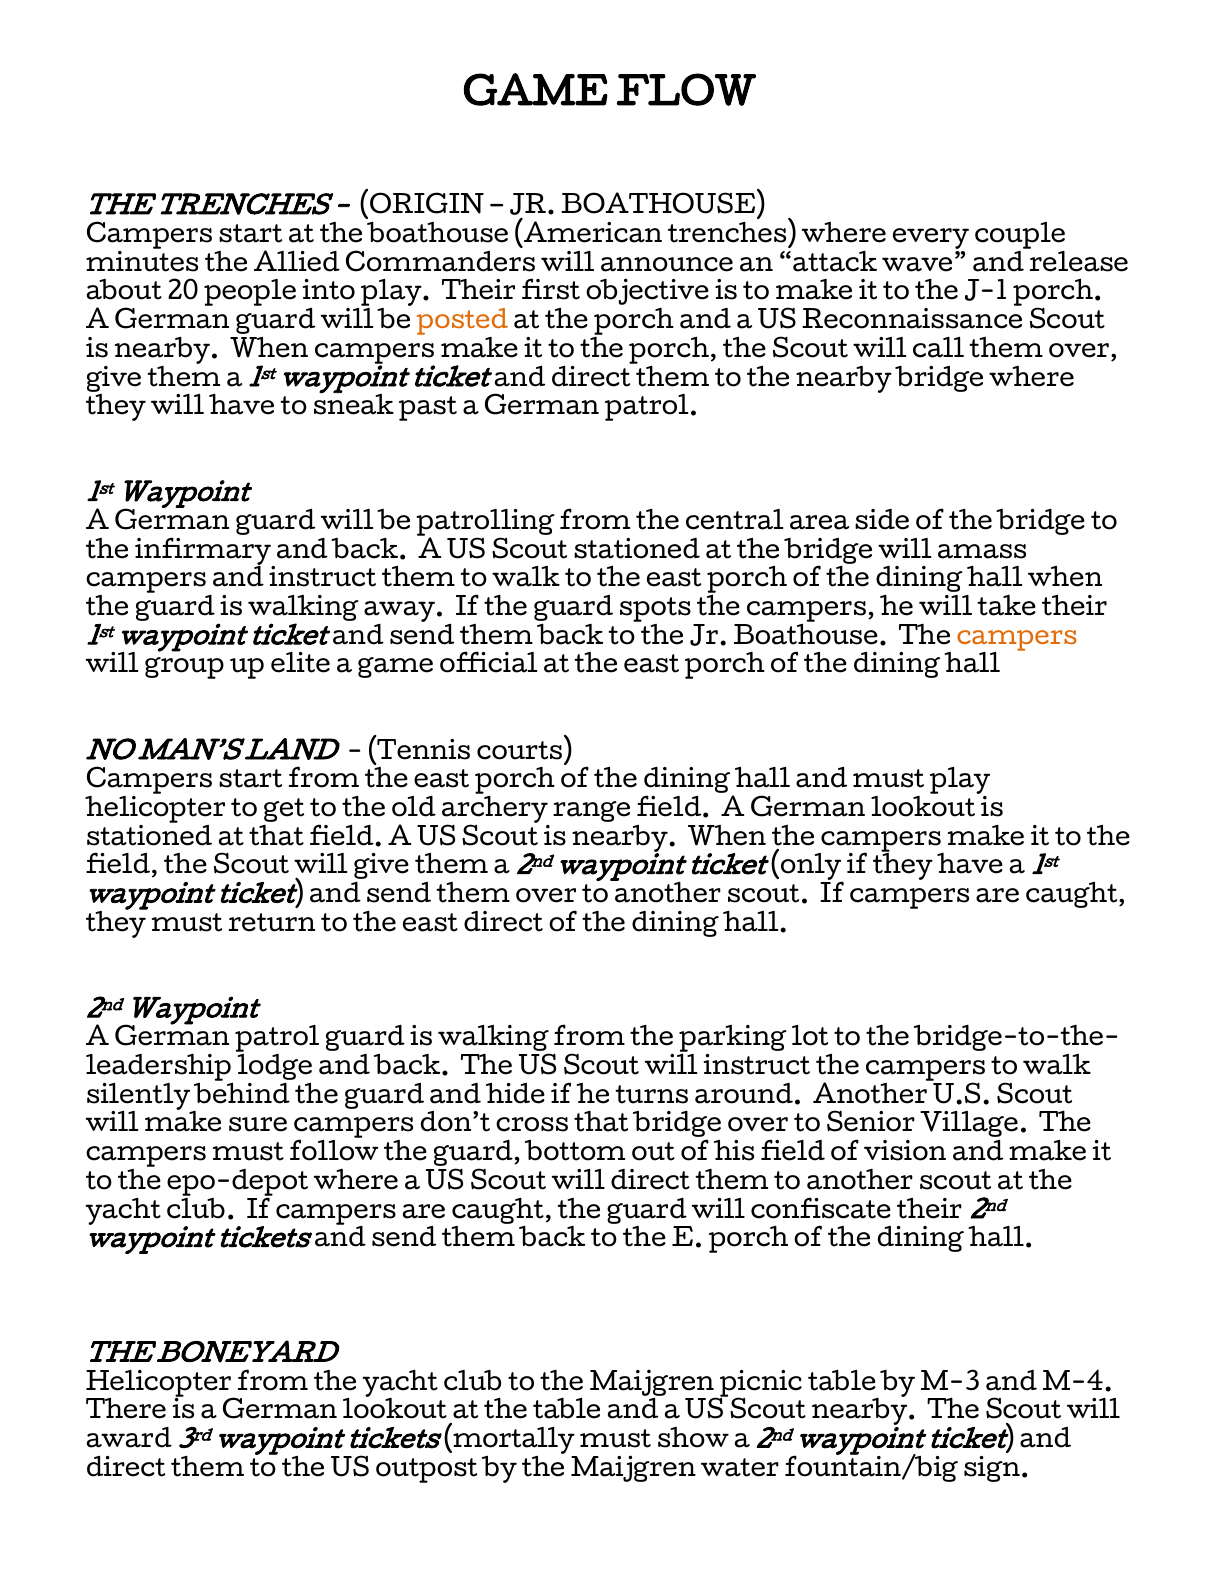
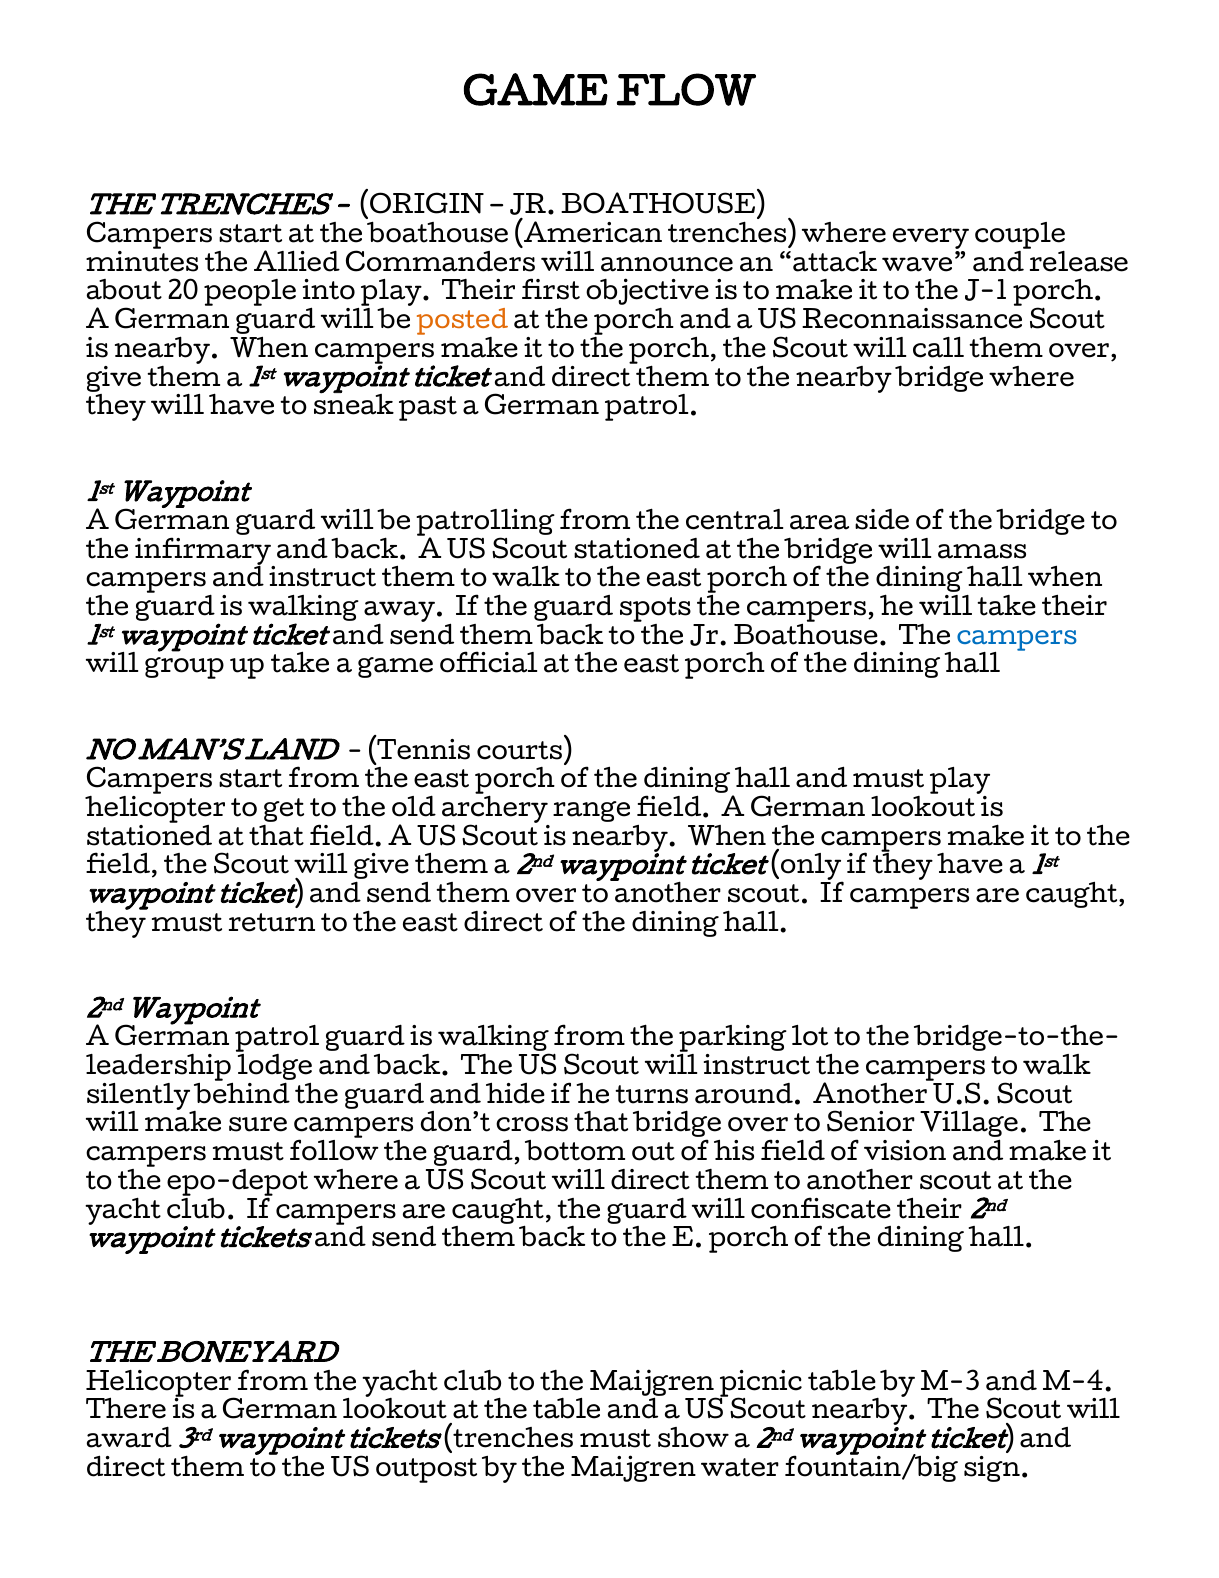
campers colour: orange -> blue (1017, 636)
up elite: elite -> take (301, 665)
tickets mortally: mortally -> trenches (509, 1439)
